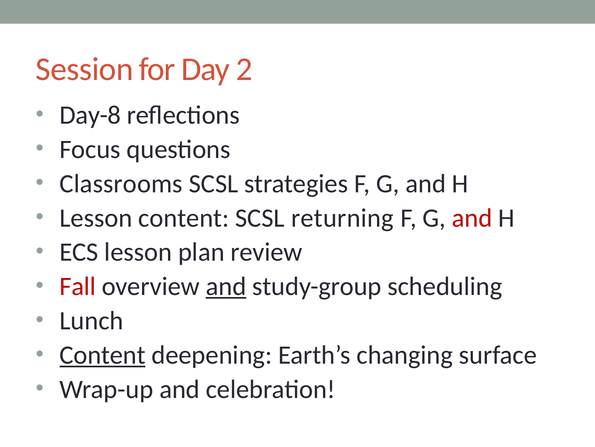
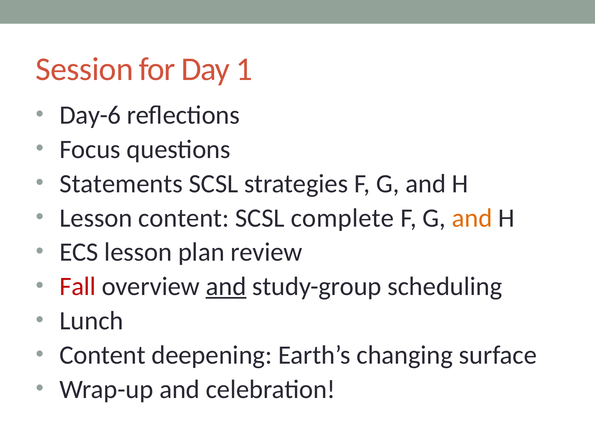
2: 2 -> 1 (244, 69)
Day-8: Day-8 -> Day-6 (90, 115)
Classrooms: Classrooms -> Statements (121, 183)
returning: returning -> complete (342, 218)
and colour: red -> orange (472, 218)
Content underline: present -> none (103, 354)
